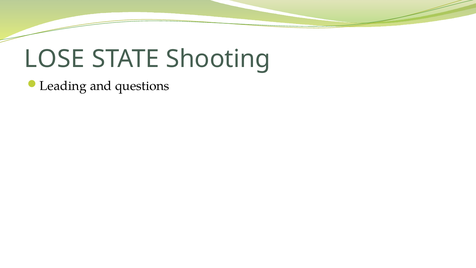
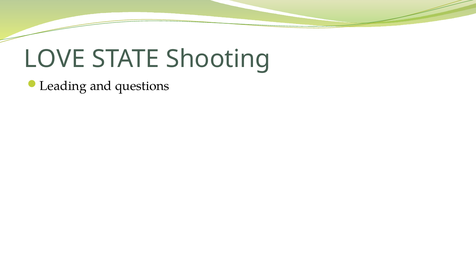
LOSE: LOSE -> LOVE (55, 59)
